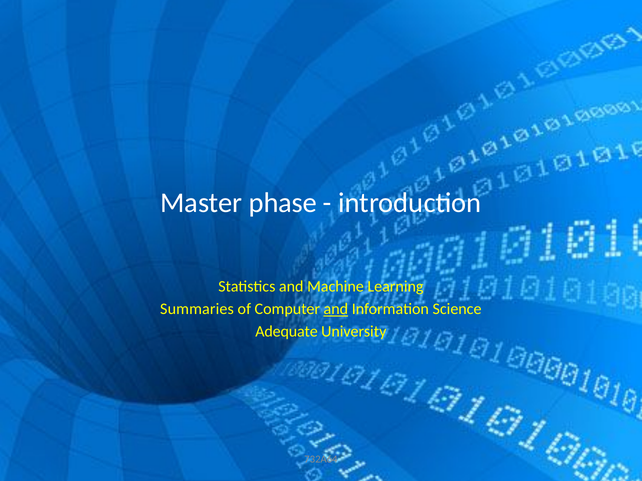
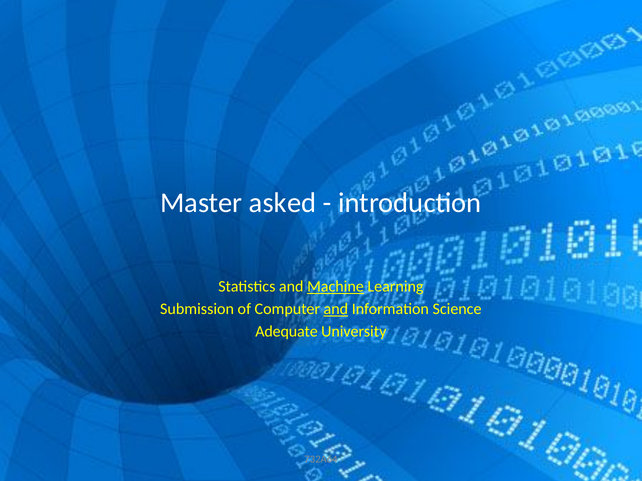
phase: phase -> asked (283, 203)
Machine underline: none -> present (335, 287)
Summaries: Summaries -> Submission (197, 309)
